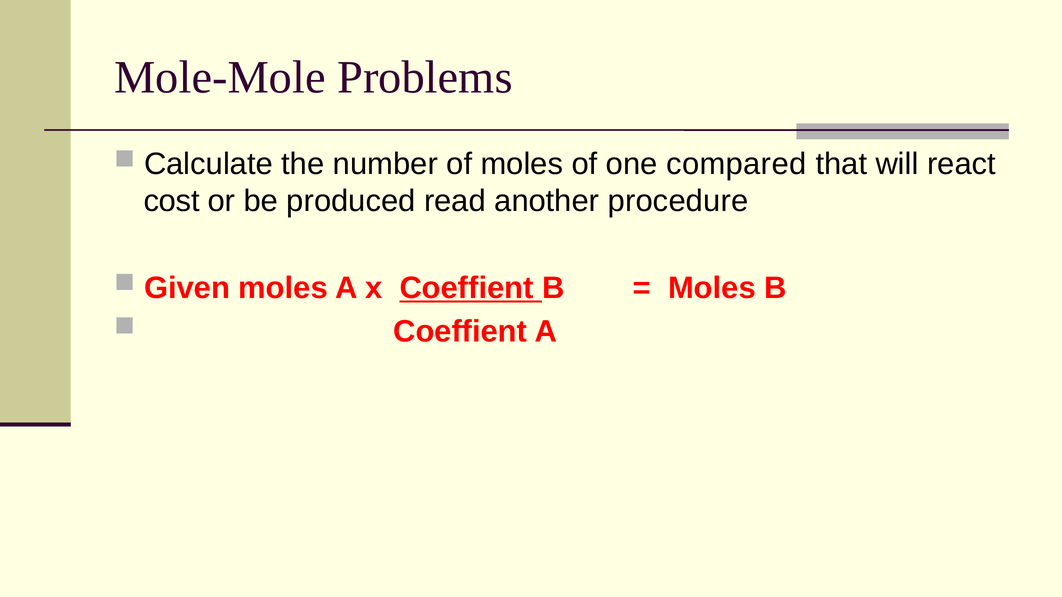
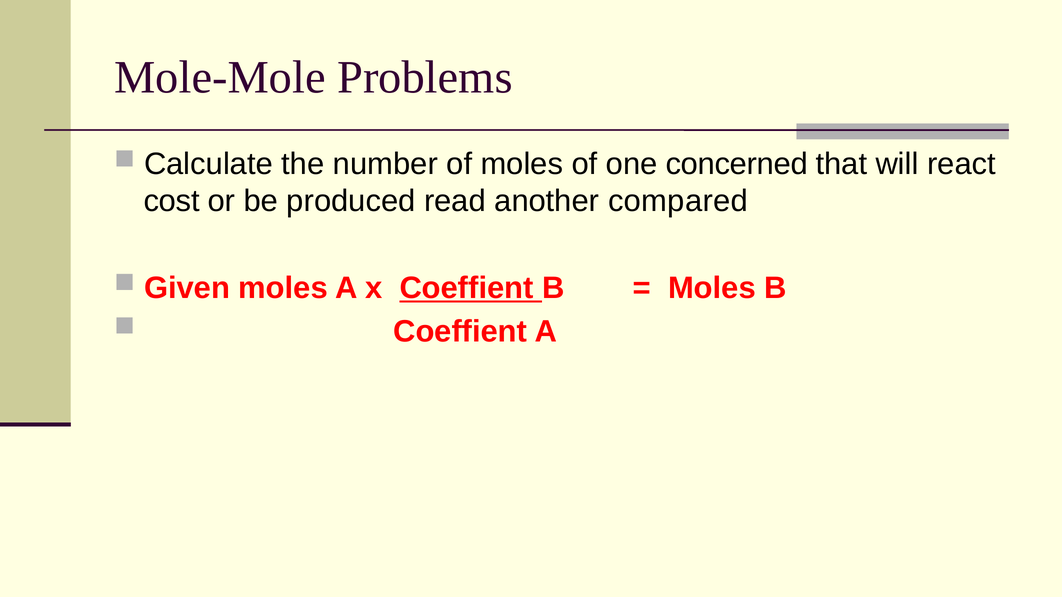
compared: compared -> concerned (737, 164)
procedure: procedure -> compared (678, 201)
